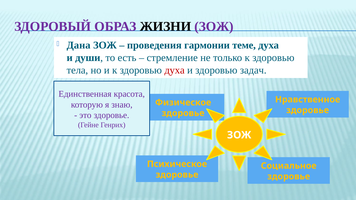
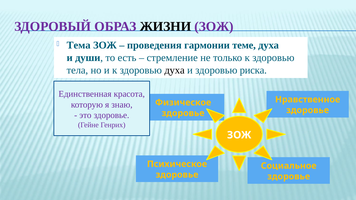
Дана: Дана -> Тема (79, 45)
духа colour: red -> black (175, 70)
задач: задач -> риска (253, 70)
